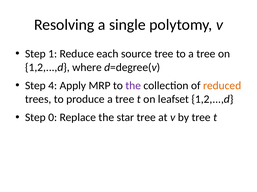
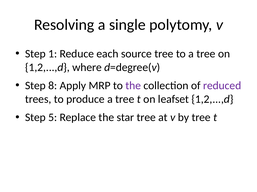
4: 4 -> 8 (53, 86)
reduced colour: orange -> purple (222, 86)
0: 0 -> 5 (53, 118)
